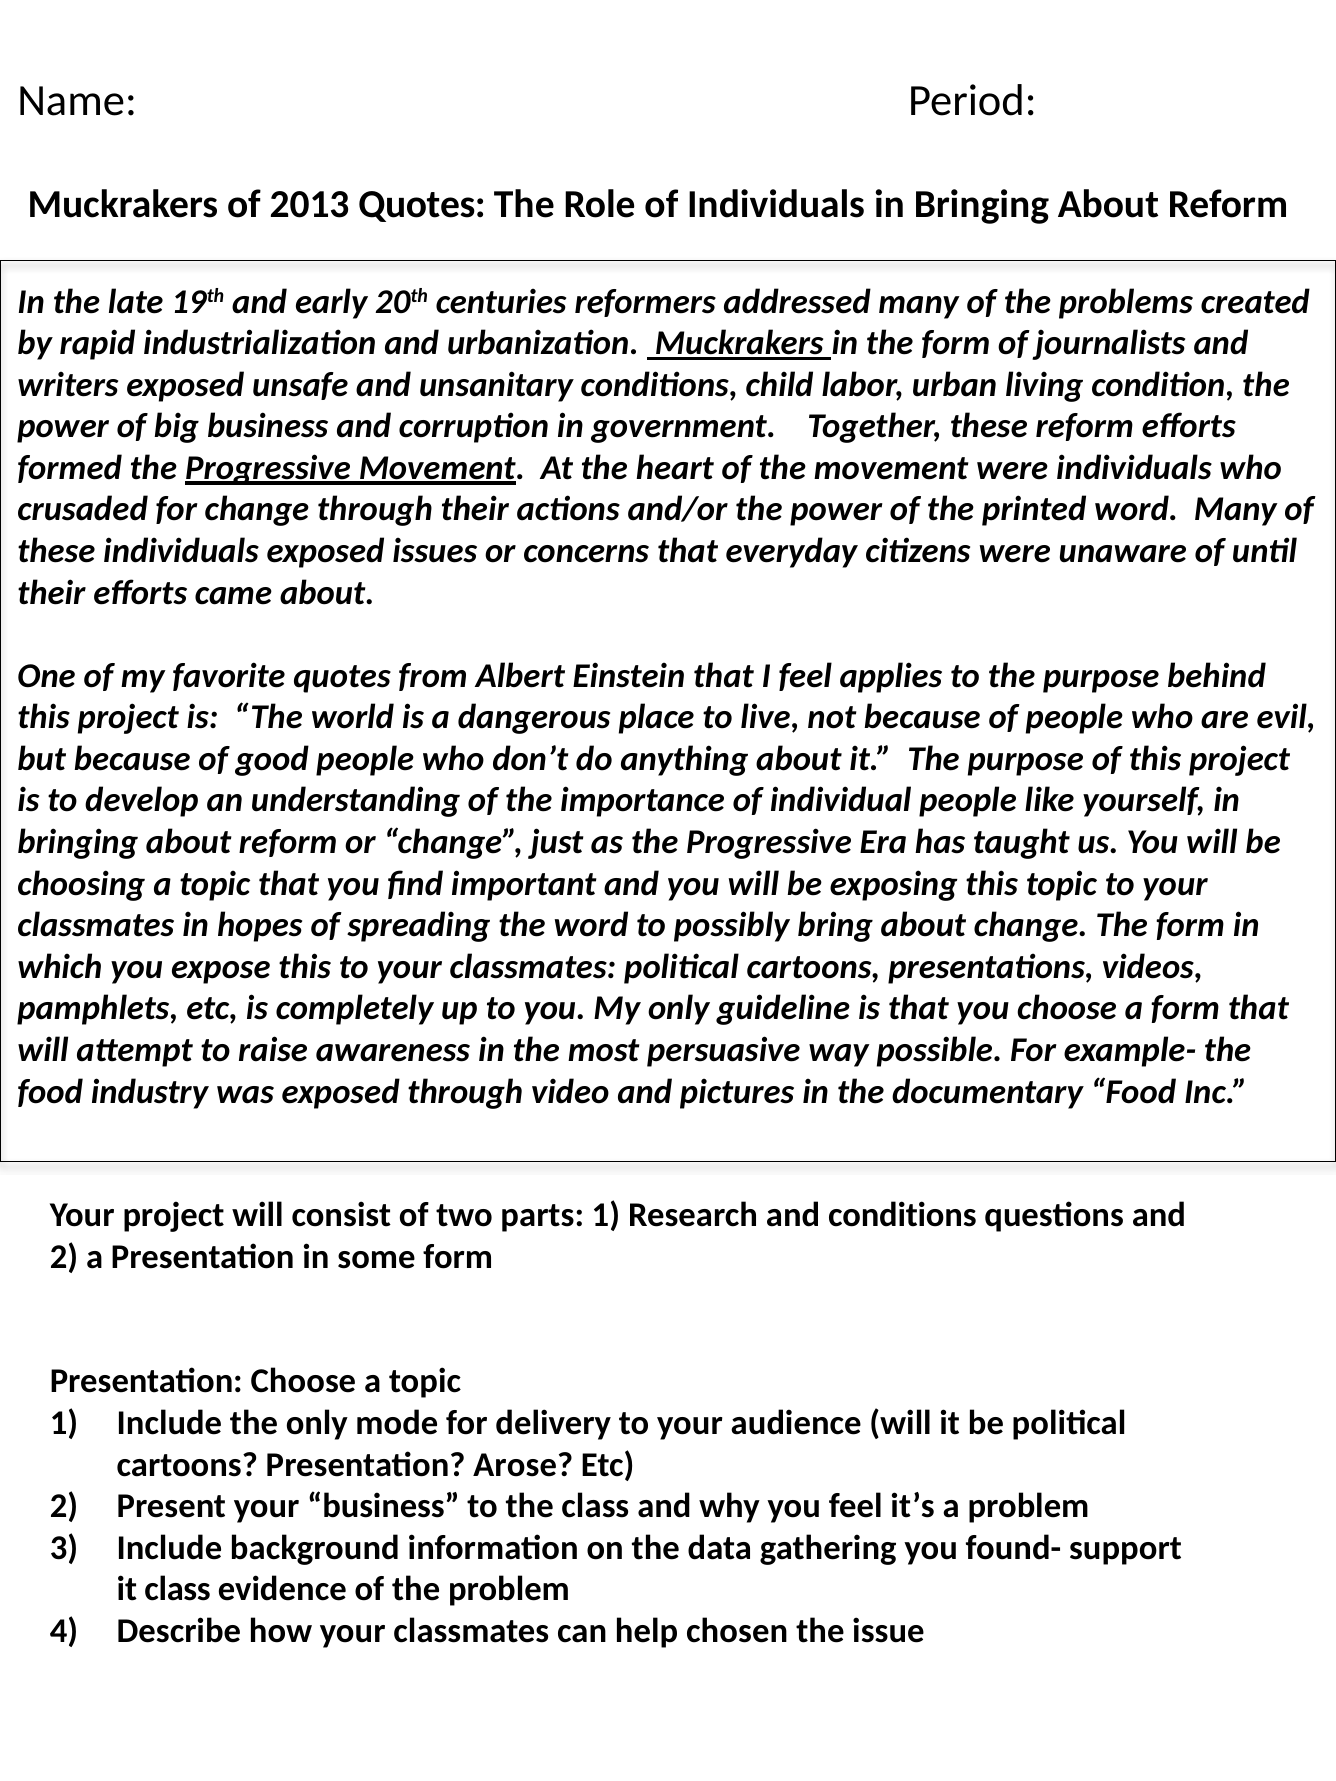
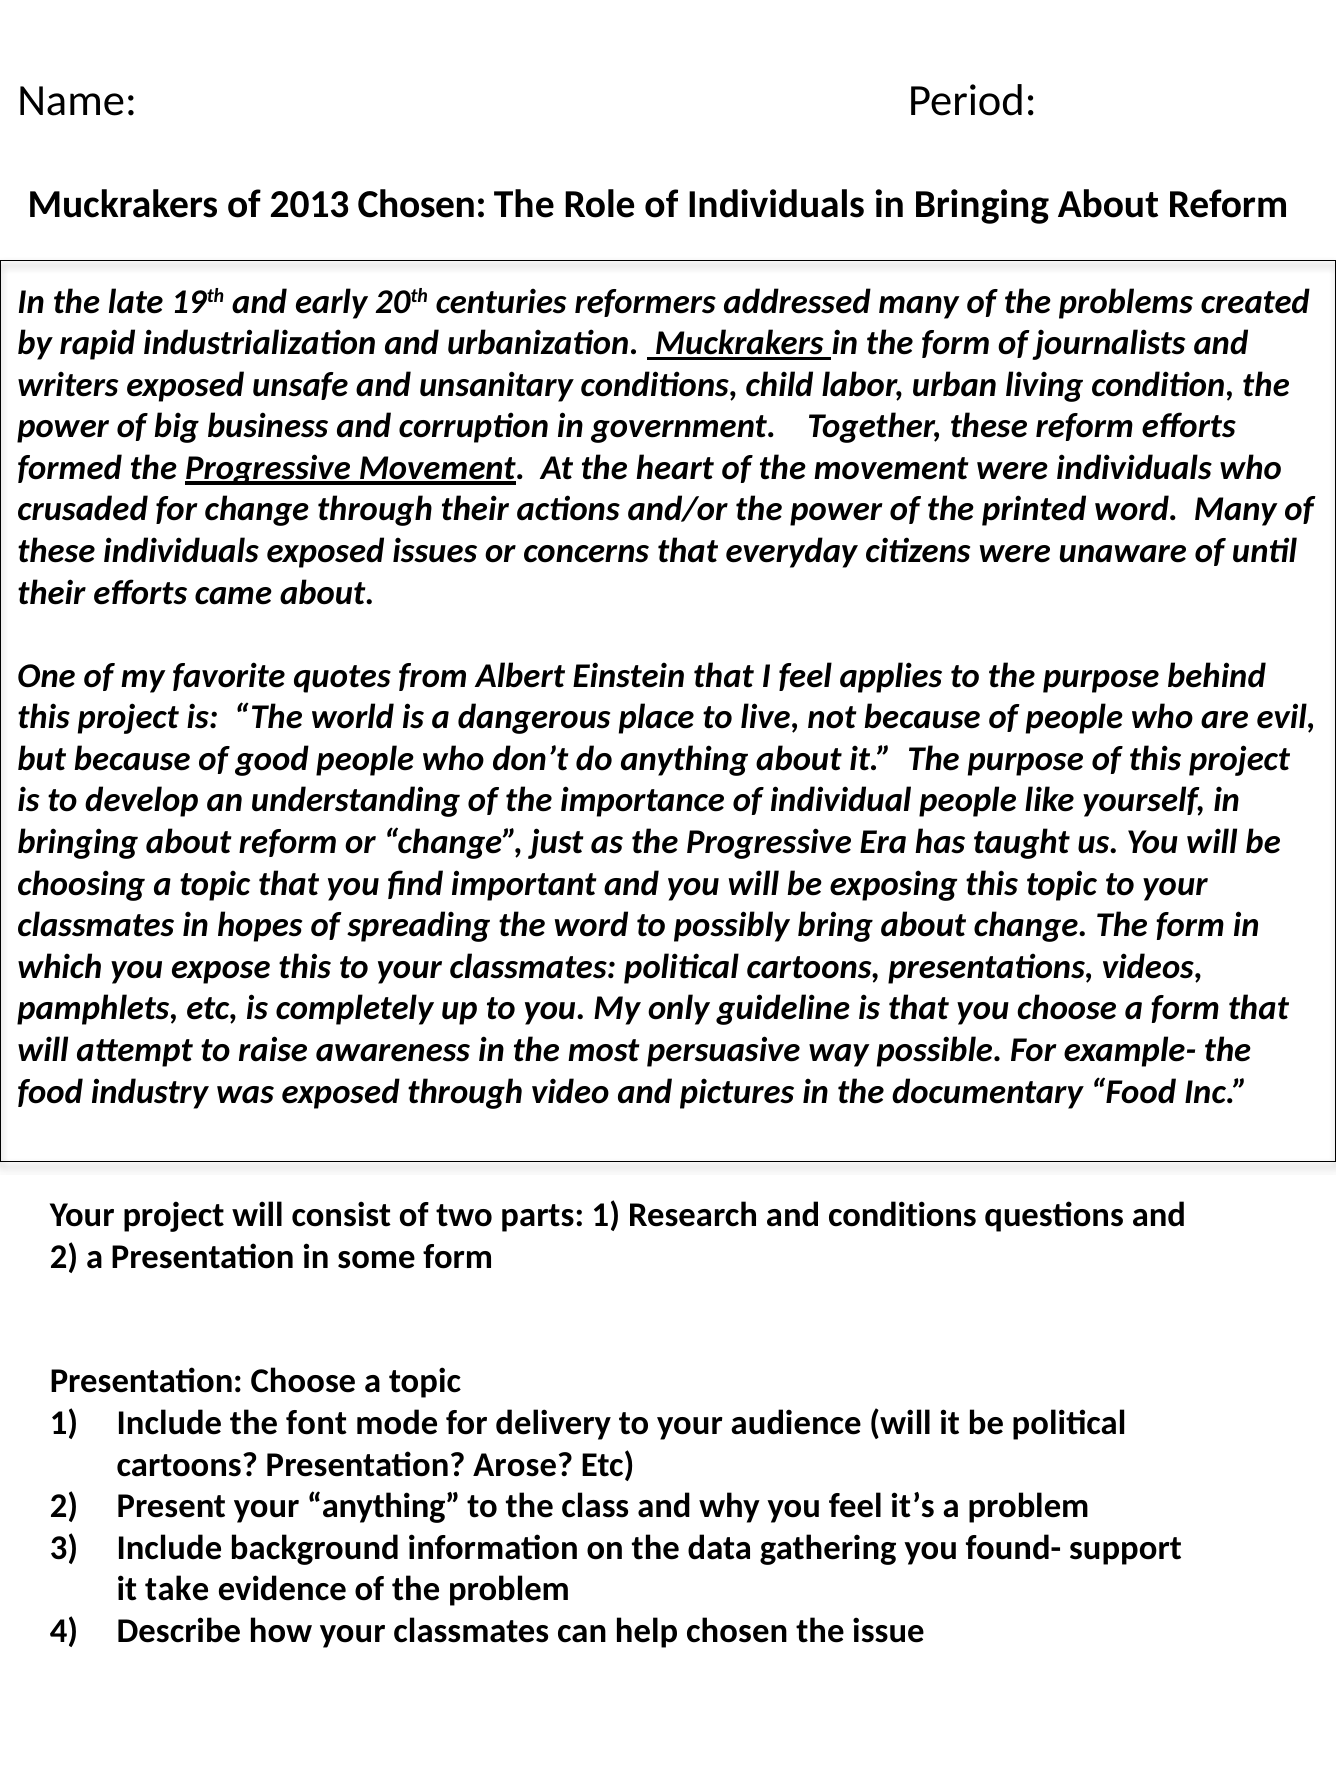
2013 Quotes: Quotes -> Chosen (422, 204)
the only: only -> font (317, 1423)
your business: business -> anything (384, 1506)
it class: class -> take (177, 1590)
